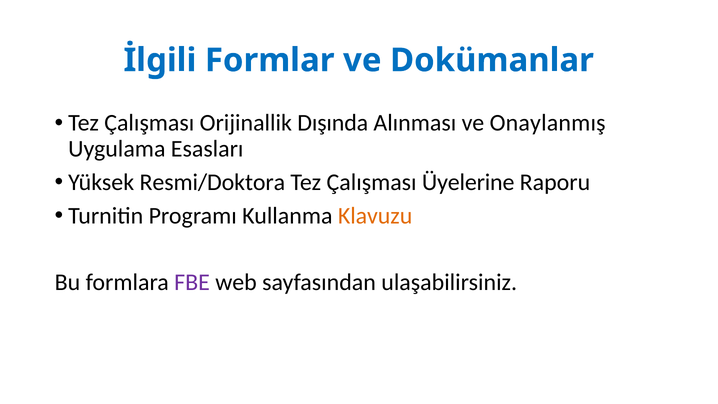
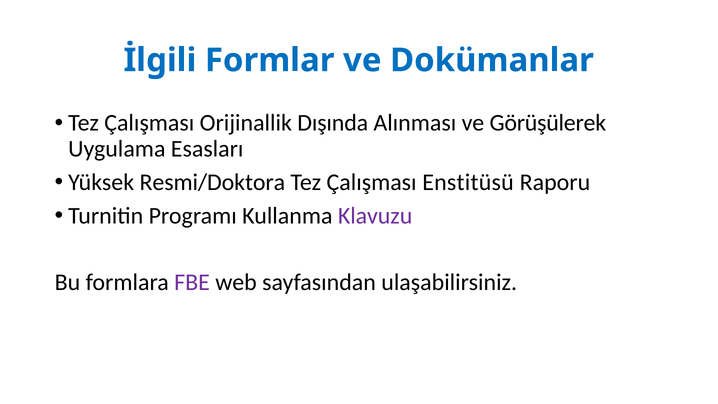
Onaylanmış: Onaylanmış -> Görüşülerek (548, 123)
Üyelerine: Üyelerine -> Enstitüsü (468, 182)
Klavuzu colour: orange -> purple (375, 216)
